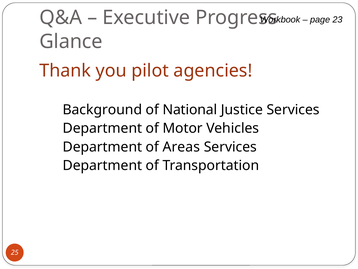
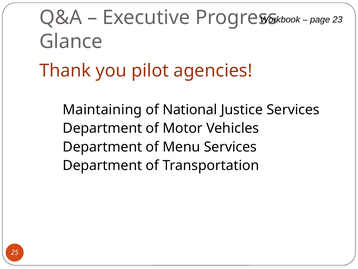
Background: Background -> Maintaining (102, 110)
Areas: Areas -> Menu (181, 147)
